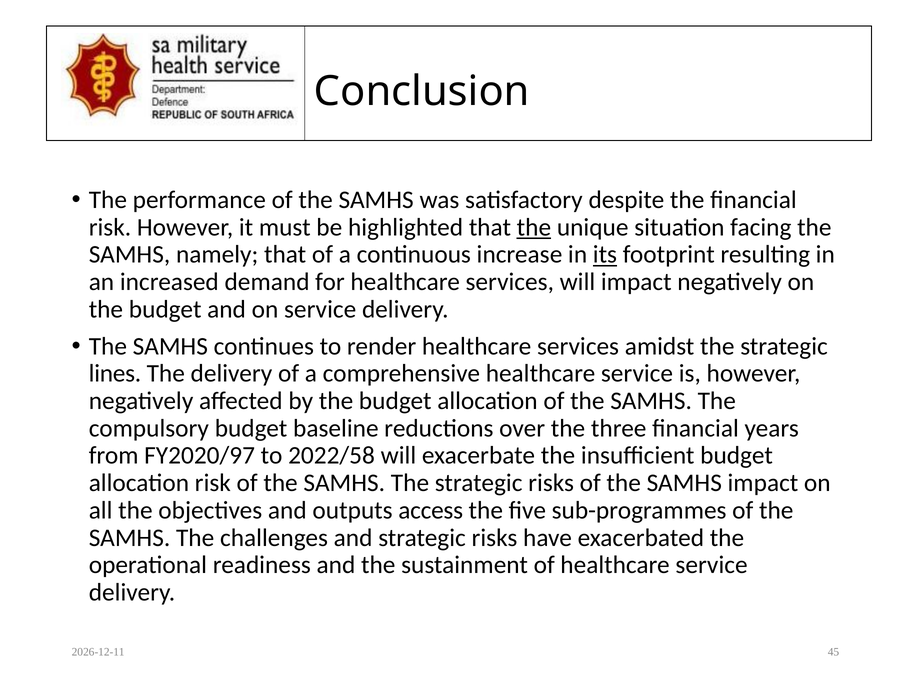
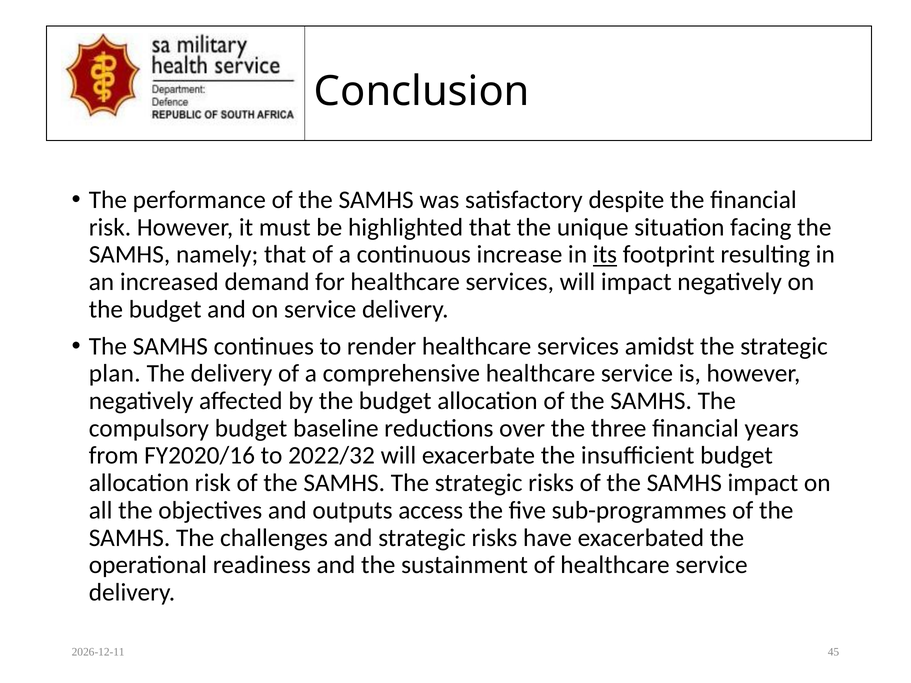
the underline: present -> none (534, 227)
lines: lines -> plan (115, 374)
FY2020/97: FY2020/97 -> FY2020/16 (200, 456)
2022/58: 2022/58 -> 2022/32 (332, 456)
